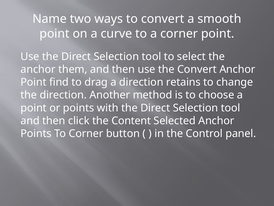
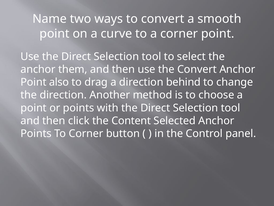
find: find -> also (59, 82)
retains: retains -> behind (183, 82)
